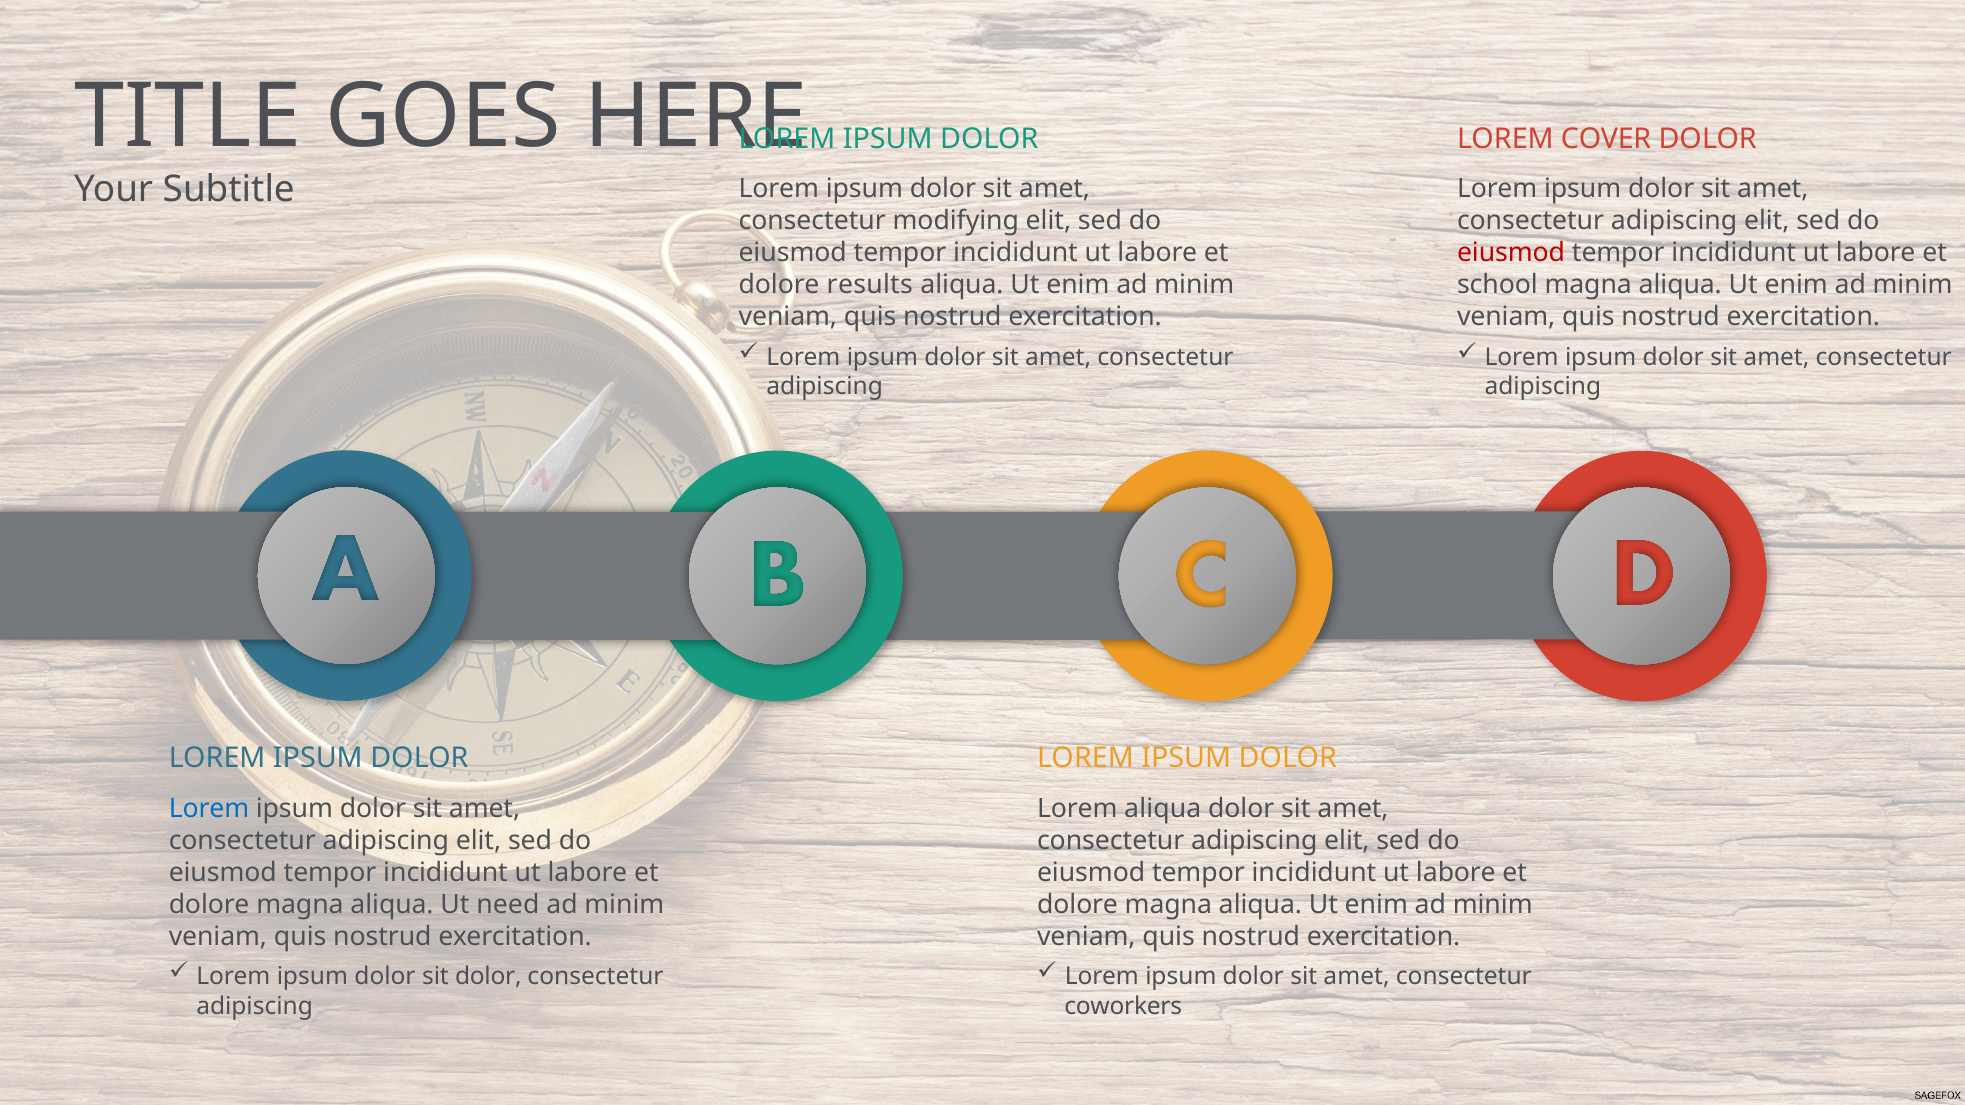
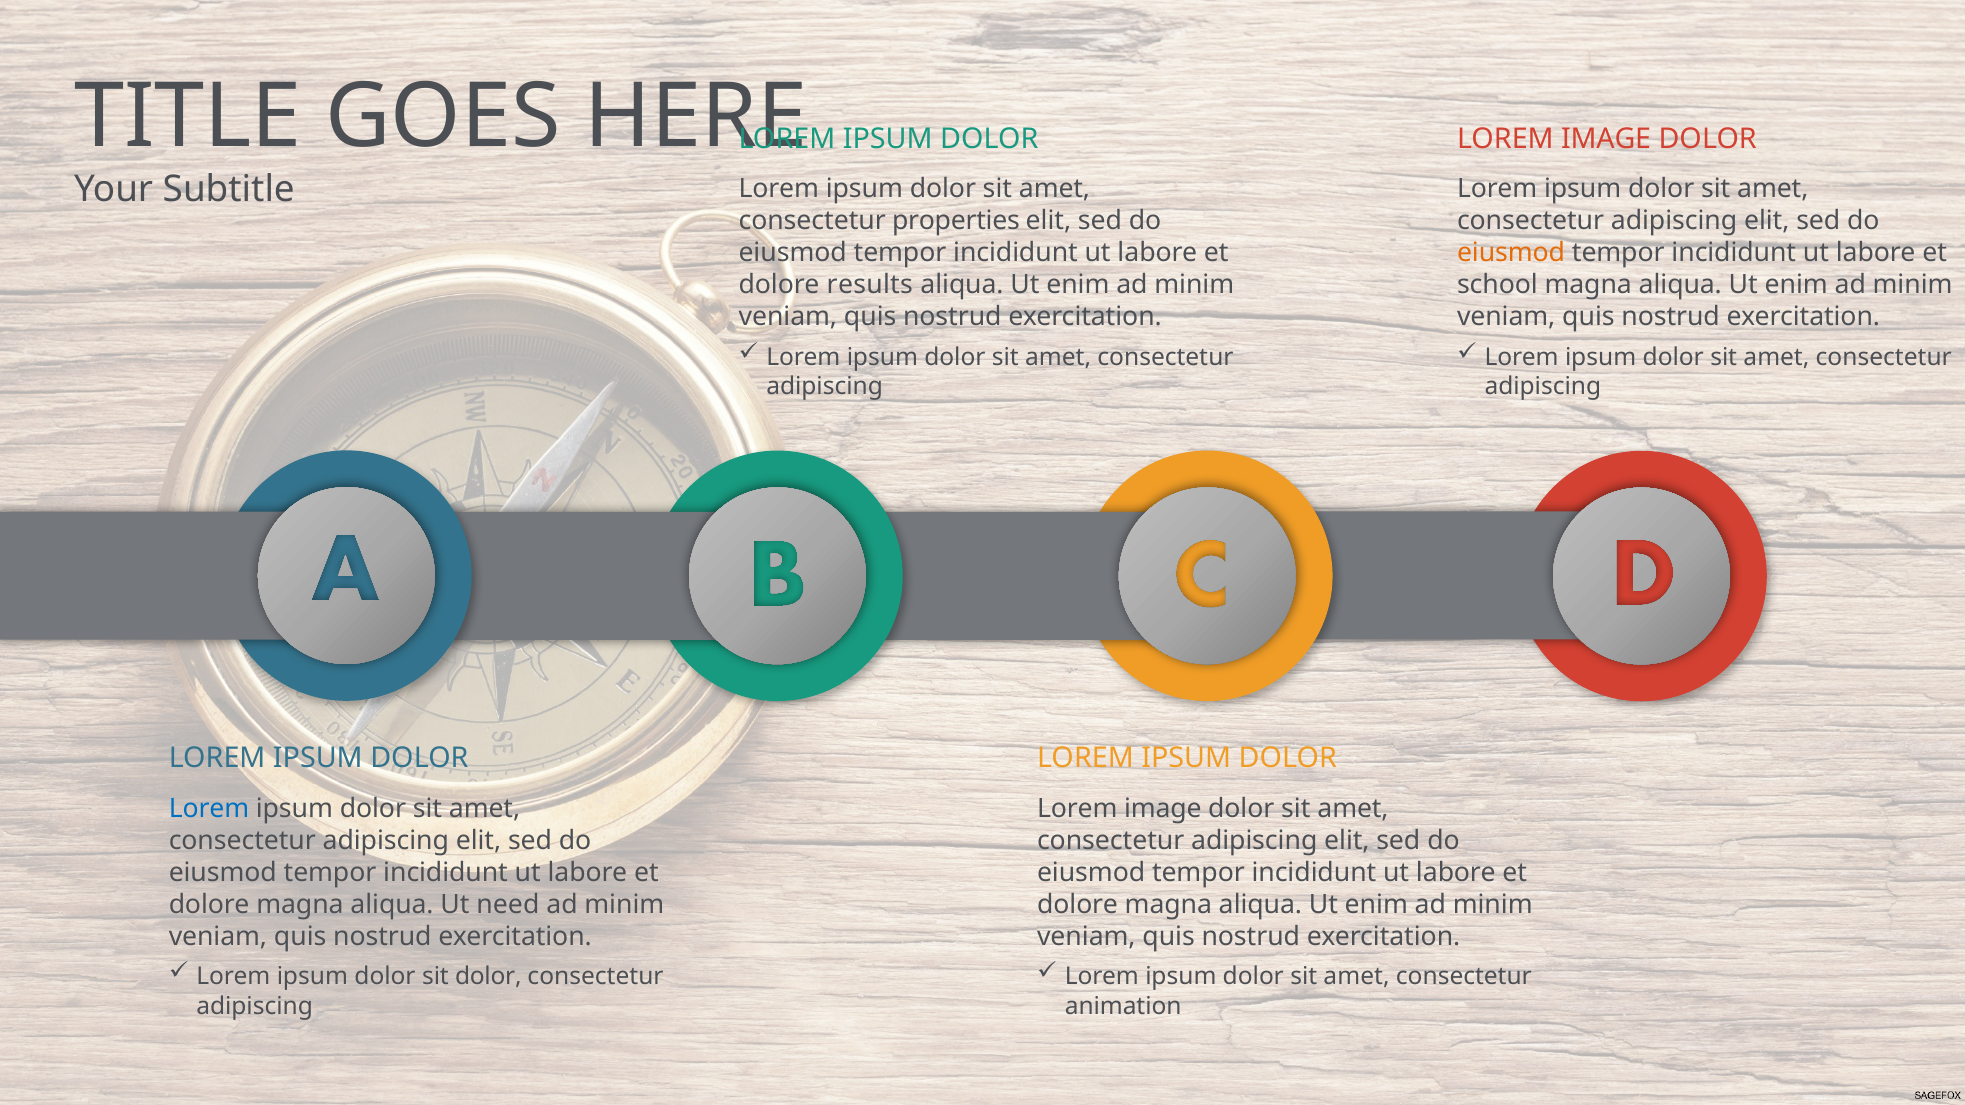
COVER: COVER -> IMAGE (1606, 139)
modifying: modifying -> properties (956, 221)
eiusmod colour: red -> orange (1511, 253)
aliqua: aliqua -> image (1163, 809)
coworkers: coworkers -> animation (1123, 1006)
